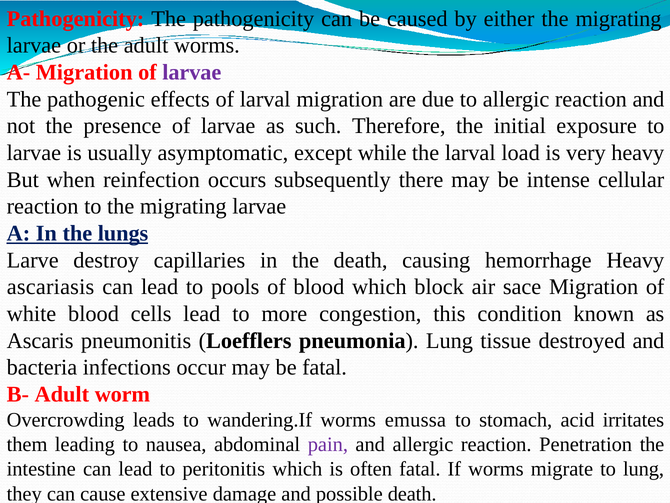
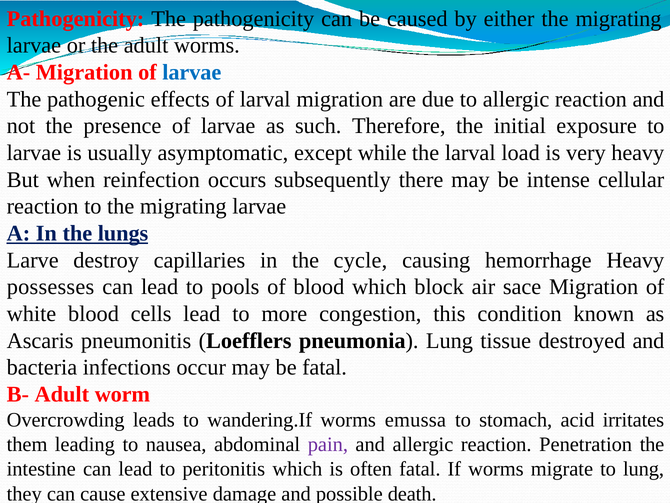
larvae colour: purple -> blue (192, 72)
the death: death -> cycle (360, 260)
ascariasis: ascariasis -> possesses (51, 287)
